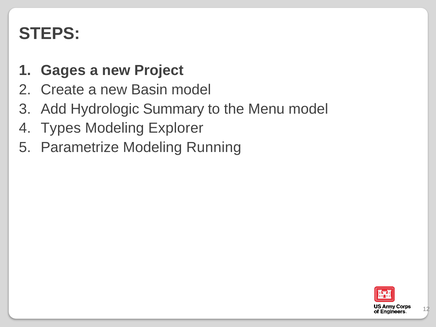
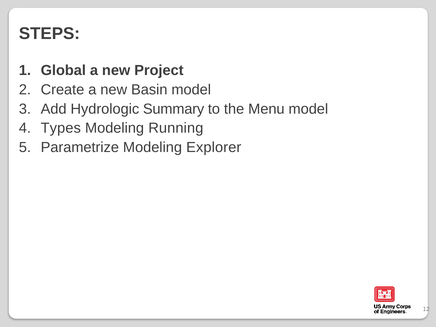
Gages: Gages -> Global (63, 70)
Explorer: Explorer -> Running (176, 128)
Running: Running -> Explorer (214, 147)
